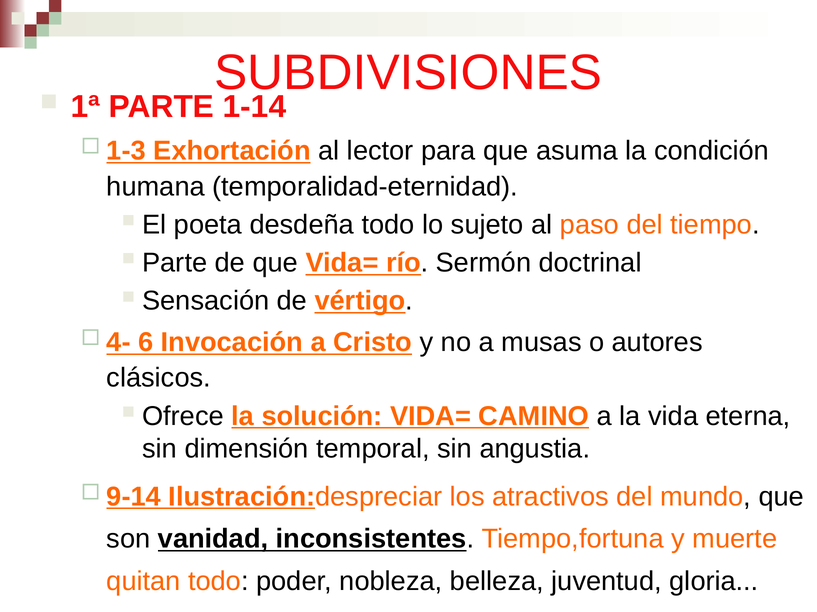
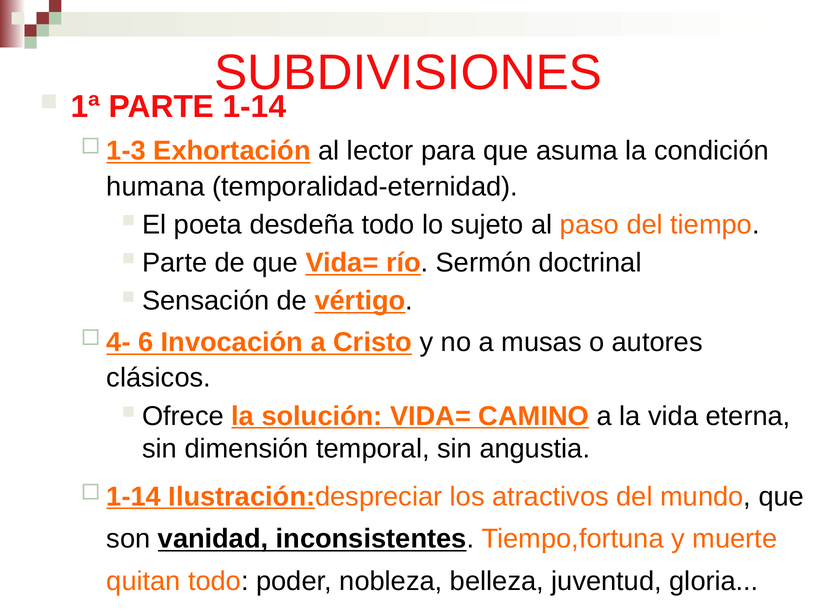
9-14: 9-14 -> 1-14 (134, 497)
